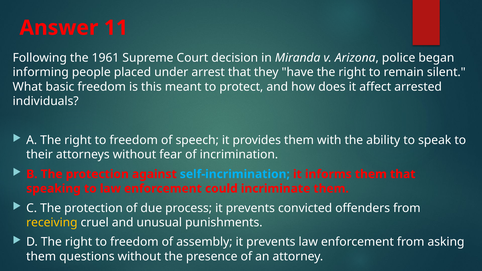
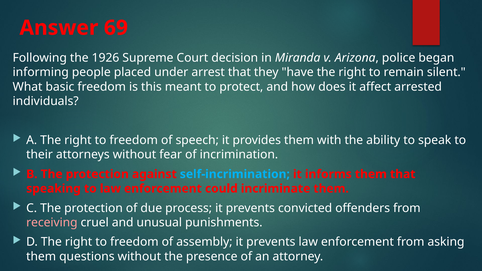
11: 11 -> 69 (116, 28)
1961: 1961 -> 1926 (106, 58)
receiving colour: yellow -> pink (52, 223)
